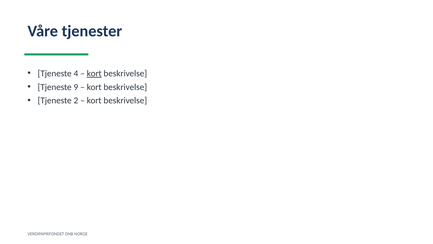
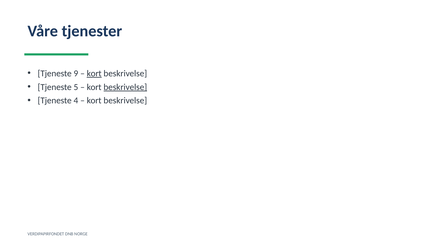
4: 4 -> 9 (76, 73)
9: 9 -> 5 (76, 87)
beskrivelse underline: none -> present (125, 87)
2: 2 -> 4 (76, 100)
